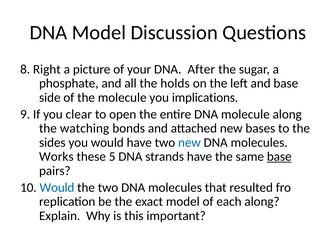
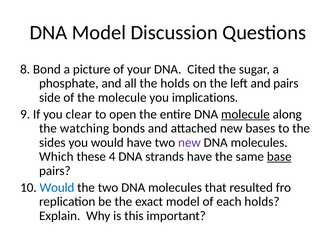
Right: Right -> Bond (47, 69)
After: After -> Cited (201, 69)
and base: base -> pairs (286, 83)
molecule underline: none -> present (245, 114)
new colour: blue -> purple (189, 142)
Works: Works -> Which (56, 157)
5: 5 -> 4 (112, 157)
each along: along -> holds (262, 202)
